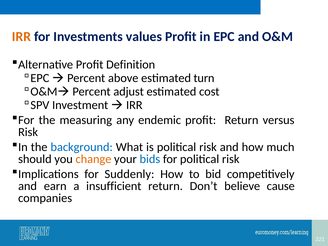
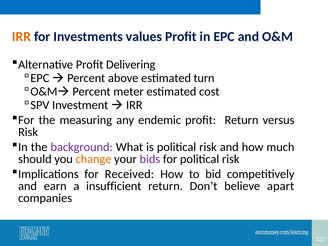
Definition: Definition -> Delivering (131, 65)
adjust: adjust -> meter (129, 92)
background colour: blue -> purple (82, 147)
bids colour: blue -> purple (150, 159)
Suddenly: Suddenly -> Received (129, 174)
cause: cause -> apart (281, 186)
